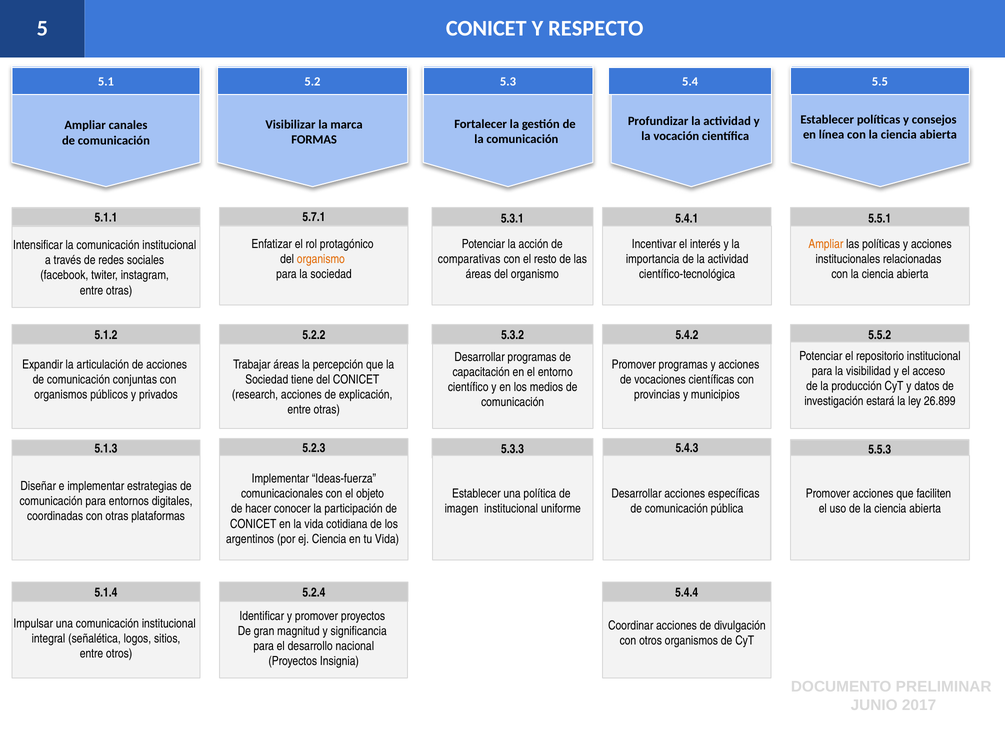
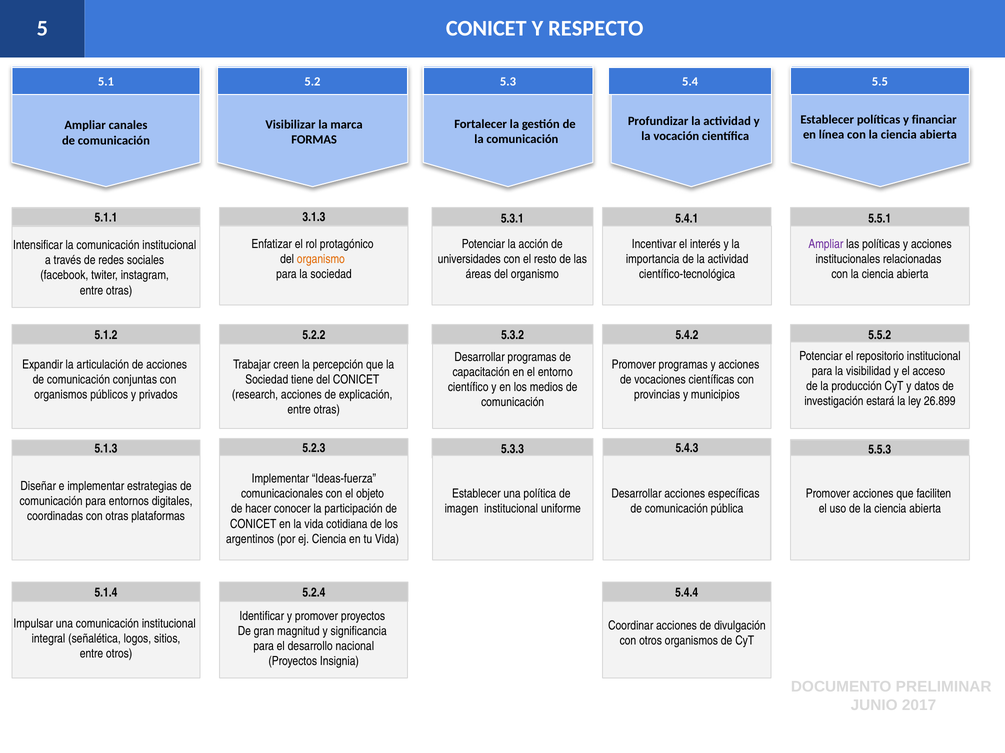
consejos: consejos -> financiar (934, 119)
5.7.1: 5.7.1 -> 3.1.3 (314, 218)
Ampliar colour: orange -> purple (826, 244)
comparativas: comparativas -> universidades (469, 259)
Trabajar áreas: áreas -> creen (286, 365)
